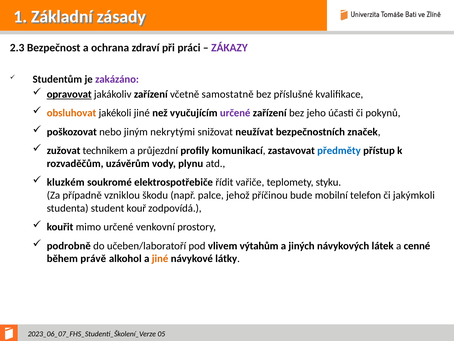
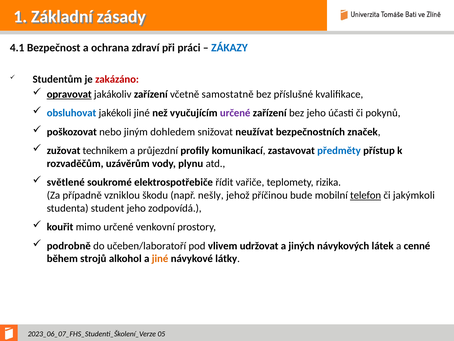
2.3: 2.3 -> 4.1 (17, 48)
ZÁKAZY colour: purple -> blue (229, 48)
zakázáno colour: purple -> red (117, 79)
obsluhovat colour: orange -> blue (72, 113)
nekrytými: nekrytými -> dohledem (173, 132)
kluzkém: kluzkém -> světlené (66, 182)
styku: styku -> rizika (328, 182)
palce: palce -> nešly (211, 195)
telefon underline: none -> present (366, 195)
student kouř: kouř -> jeho (136, 208)
výtahům: výtahům -> udržovat (259, 246)
právě: právě -> strojů (93, 258)
